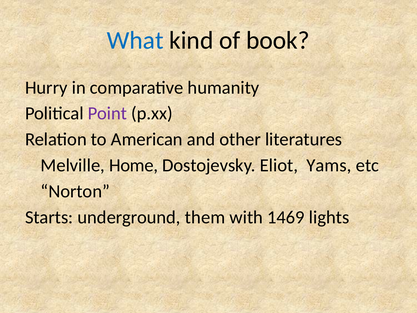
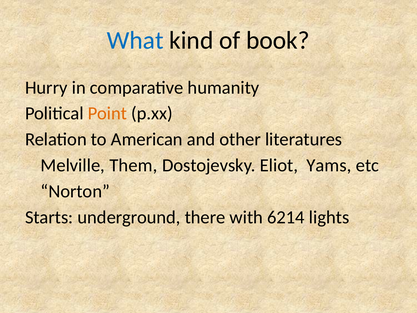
Point colour: purple -> orange (107, 113)
Home: Home -> Them (133, 165)
them: them -> there (205, 217)
1469: 1469 -> 6214 (286, 217)
